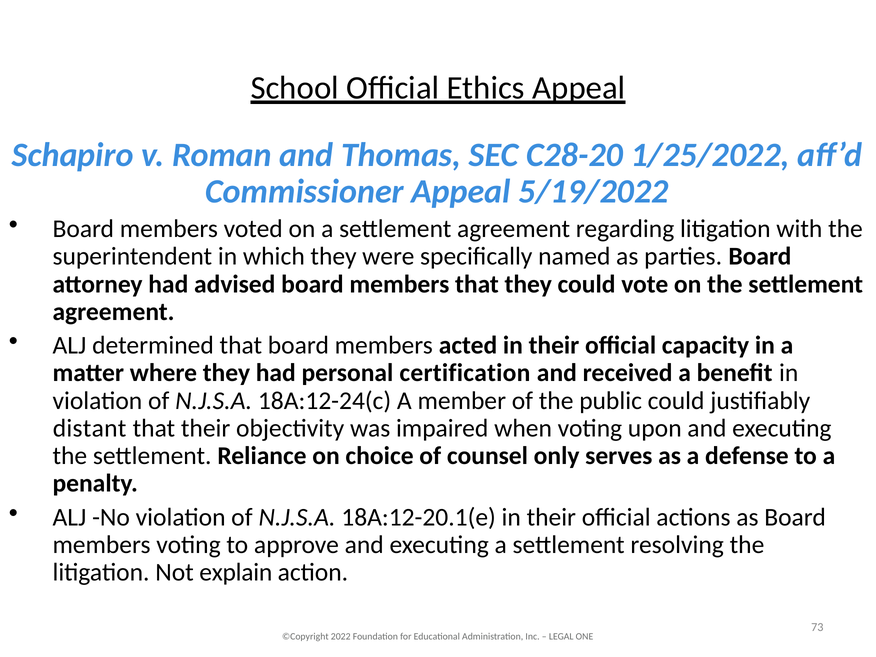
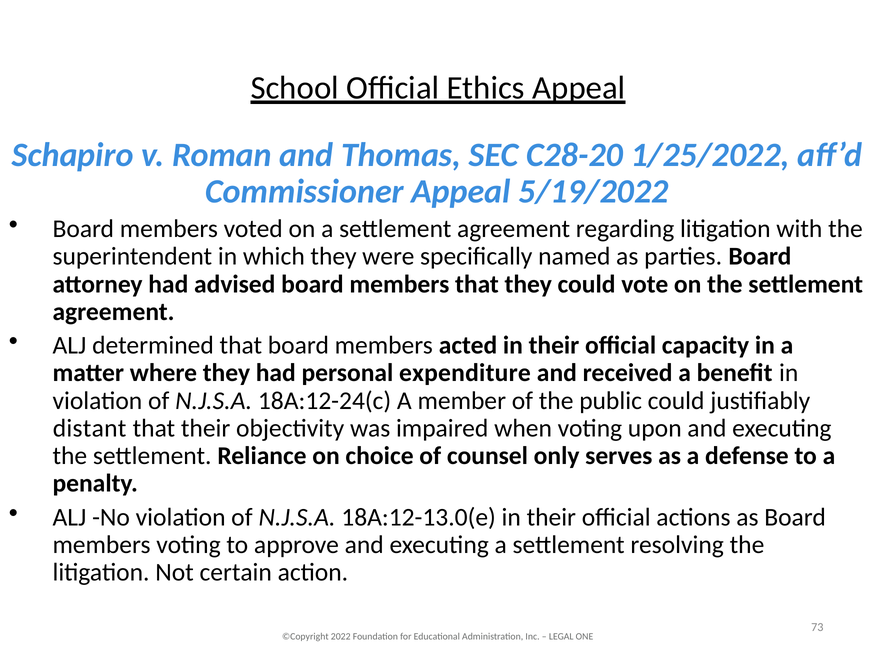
certification: certification -> expenditure (465, 373)
18A:12-20.1(e: 18A:12-20.1(e -> 18A:12-13.0(e (419, 517)
explain: explain -> certain (236, 572)
